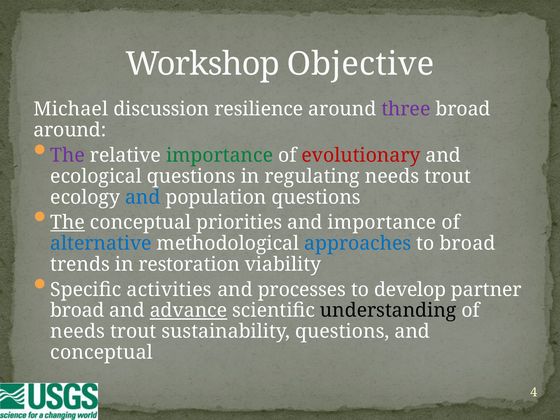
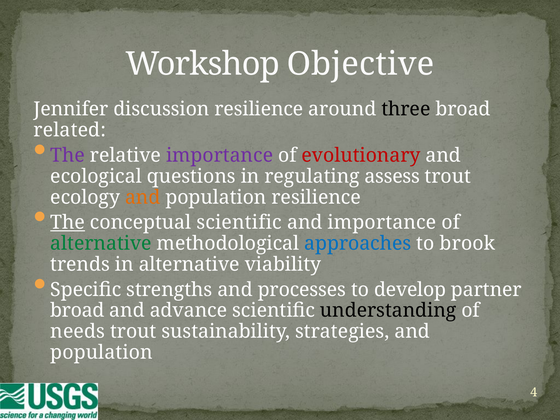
Michael: Michael -> Jennifer (71, 109)
three colour: purple -> black (406, 109)
around: around -> related (70, 130)
importance colour: green -> purple (220, 155)
regulating needs: needs -> assess (392, 176)
and colour: blue -> orange (143, 197)
population questions: questions -> resilience (316, 197)
conceptual priorities: priorities -> scientific (239, 222)
alternative colour: blue -> green (101, 243)
to broad: broad -> brook (467, 243)
in restoration: restoration -> alternative (189, 264)
activities: activities -> strengths (169, 290)
advance underline: present -> none (188, 311)
sustainability questions: questions -> strategies (342, 332)
conceptual: conceptual -> population (102, 353)
